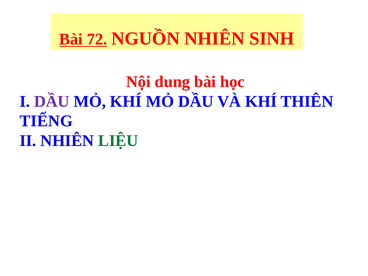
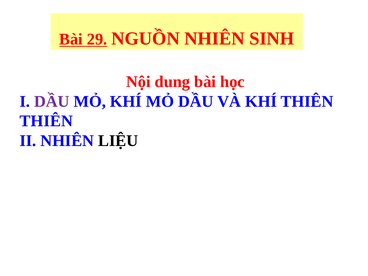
72: 72 -> 29 (97, 39)
TIẾNG: TIẾNG -> THIÊN (46, 121)
LIỆU colour: green -> black (118, 141)
